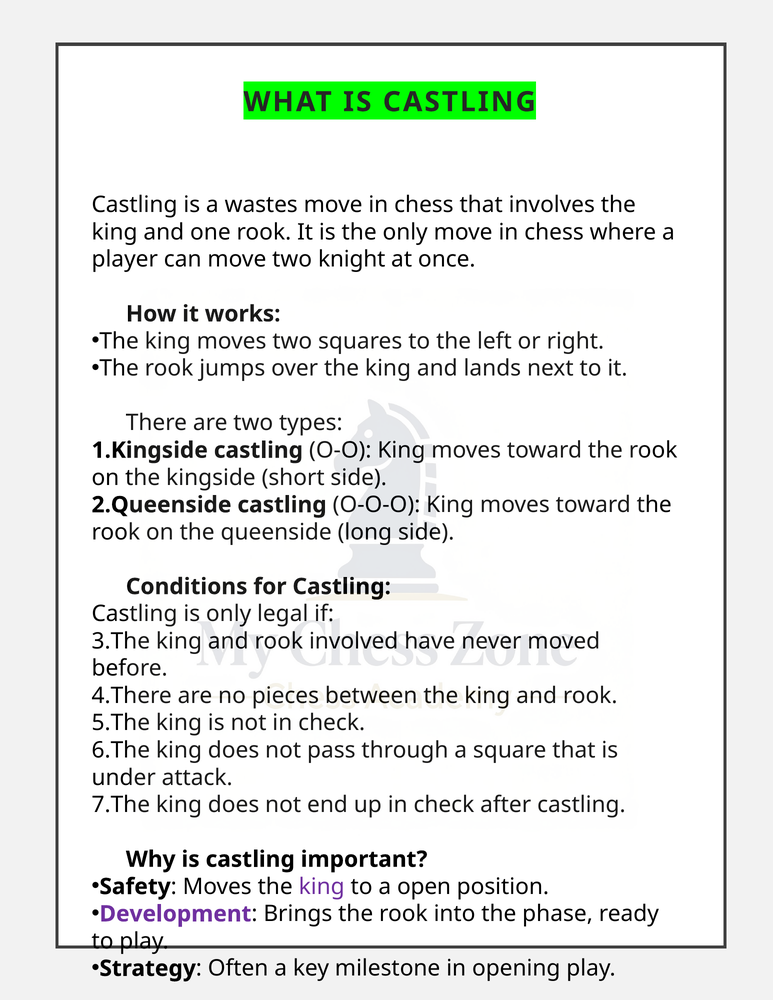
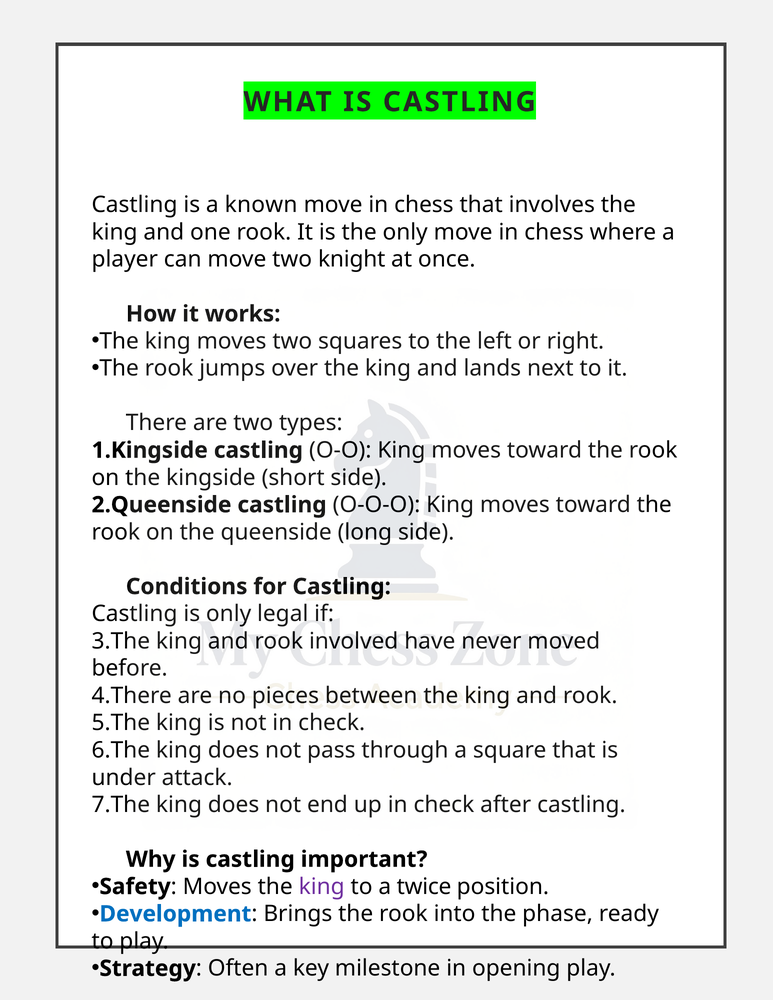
wastes: wastes -> known (261, 205)
open: open -> twice (424, 887)
Development colour: purple -> blue (175, 914)
